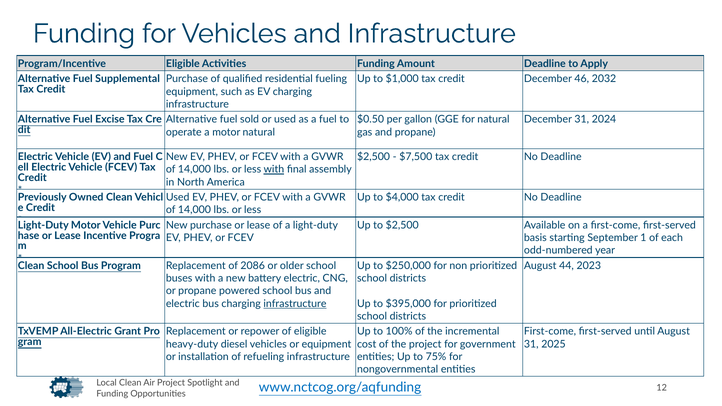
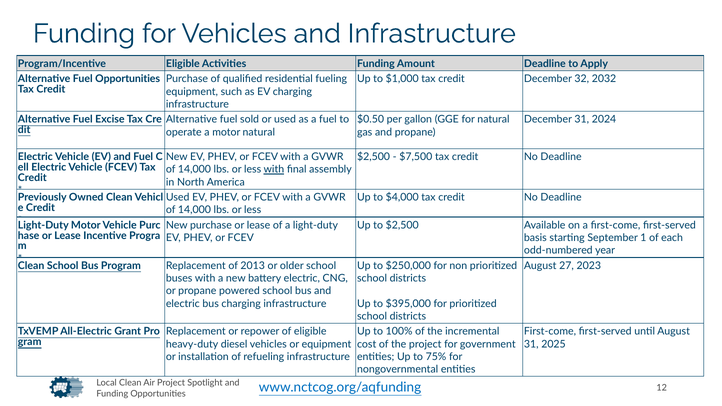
Fuel Supplemental: Supplemental -> Opportunities (128, 79)
46: 46 -> 32 (582, 79)
2086: 2086 -> 2013 (253, 266)
44: 44 -> 27 (567, 266)
infrastructure underline: present -> none (295, 304)
